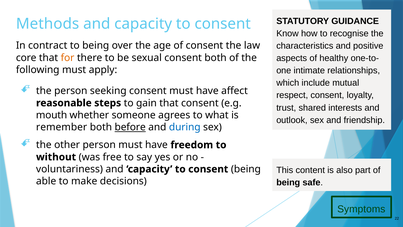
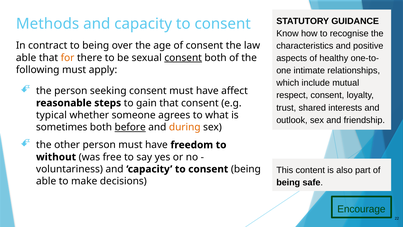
core: core -> able (26, 58)
consent underline: none -> present (183, 58)
mouth: mouth -> typical (51, 115)
remember: remember -> sometimes (62, 127)
during colour: blue -> orange (185, 127)
Symptoms: Symptoms -> Encourage (361, 209)
